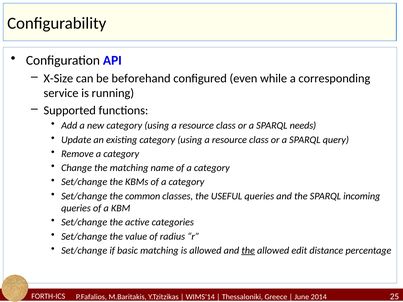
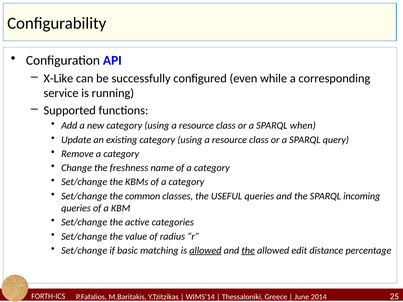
X-Size: X-Size -> X-Like (58, 78)
beforehand: beforehand -> successfully (141, 78)
needs: needs -> when (303, 126)
the matching: matching -> freshness (129, 168)
allowed underline: none -> present (205, 251)
